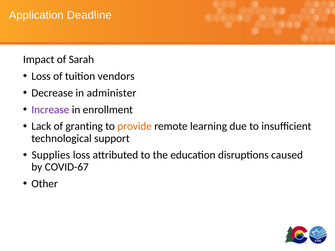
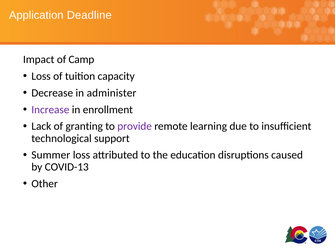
Sarah: Sarah -> Camp (81, 60)
vendors: vendors -> capacity (116, 76)
provide colour: orange -> purple (135, 126)
Supplies: Supplies -> Summer (51, 155)
COVID-67: COVID-67 -> COVID-13 (67, 167)
